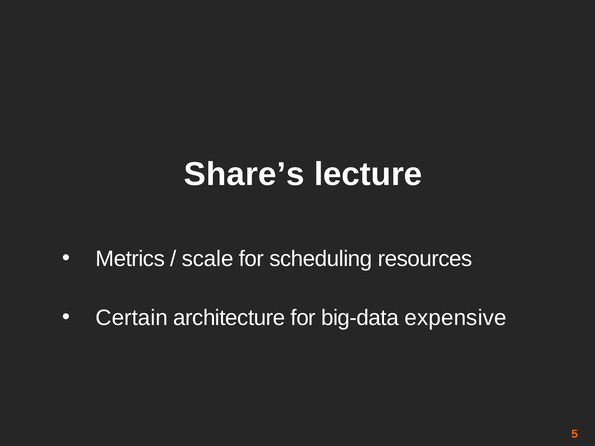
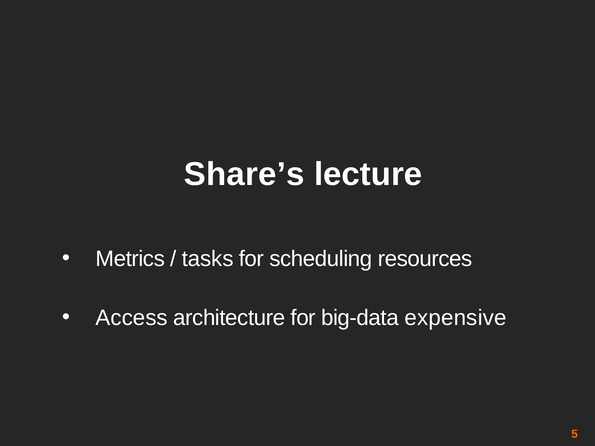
scale: scale -> tasks (208, 259)
Certain: Certain -> Access (132, 318)
